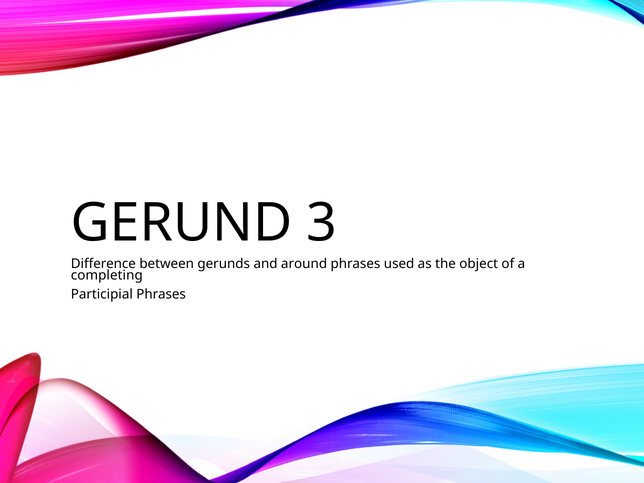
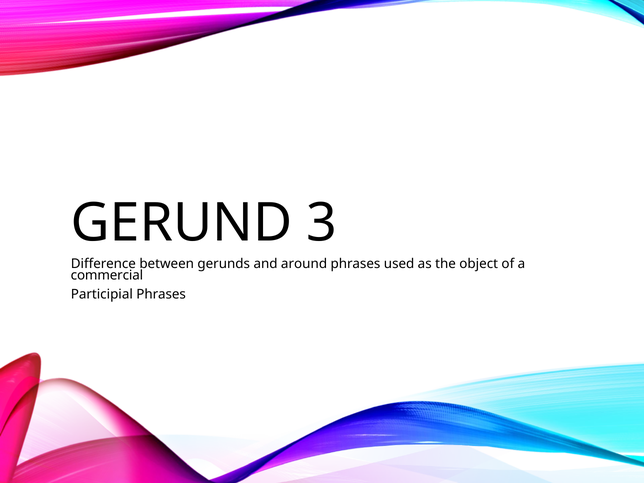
completing: completing -> commercial (107, 275)
